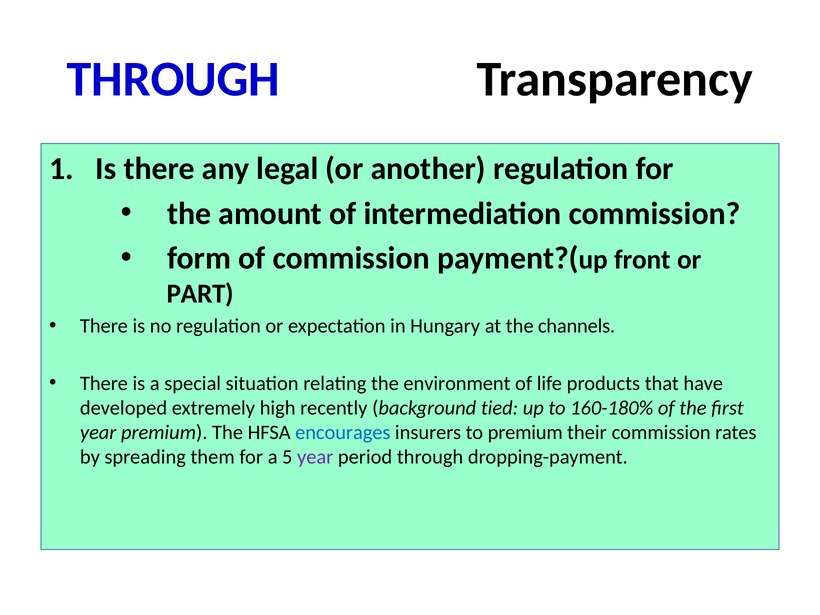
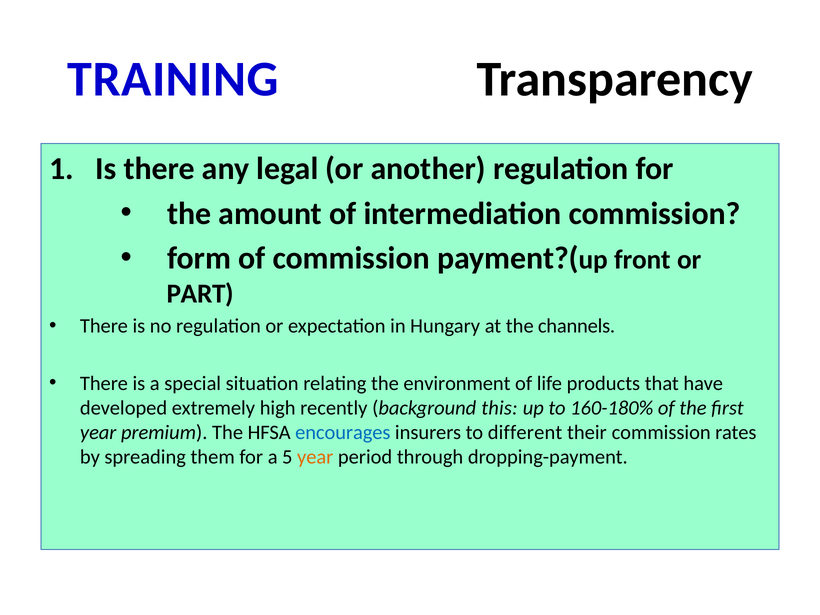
THROUGH: THROUGH -> TRAINING (173, 79)
tied: tied -> this (499, 408)
to premium: premium -> different (525, 432)
year colour: purple -> orange (315, 457)
